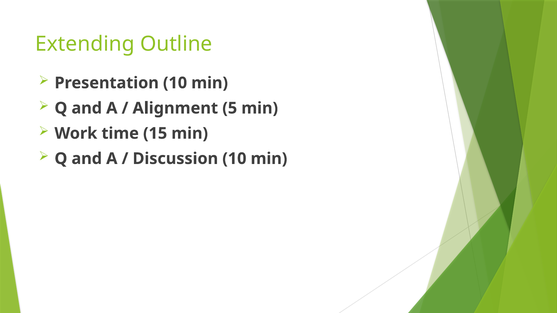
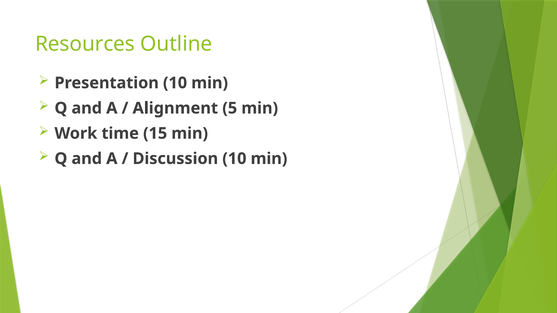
Extending: Extending -> Resources (85, 44)
